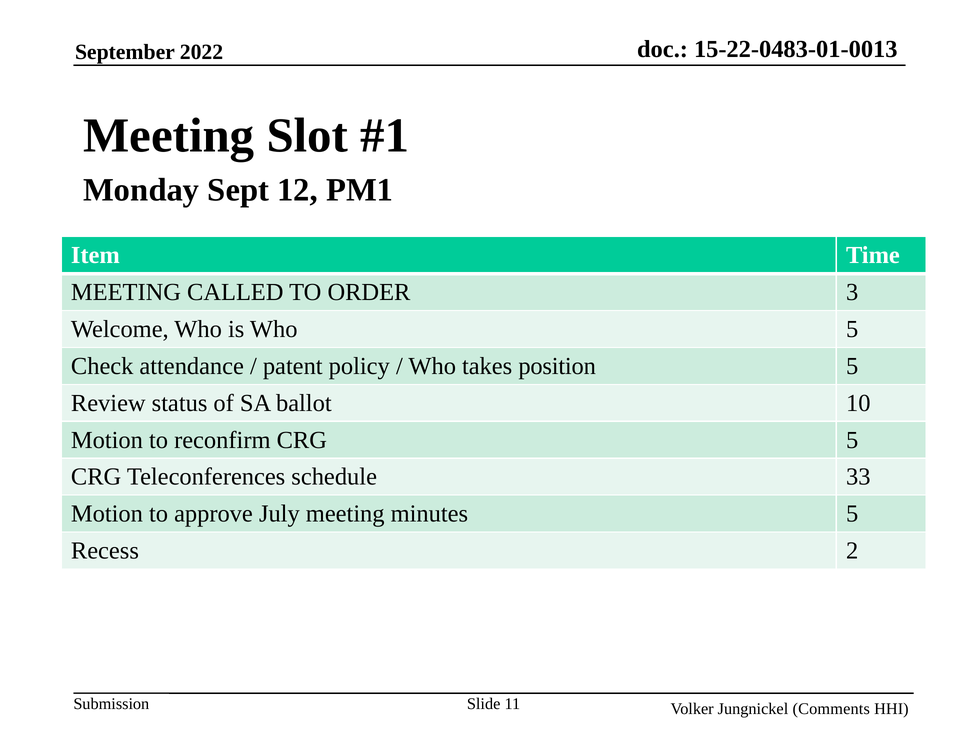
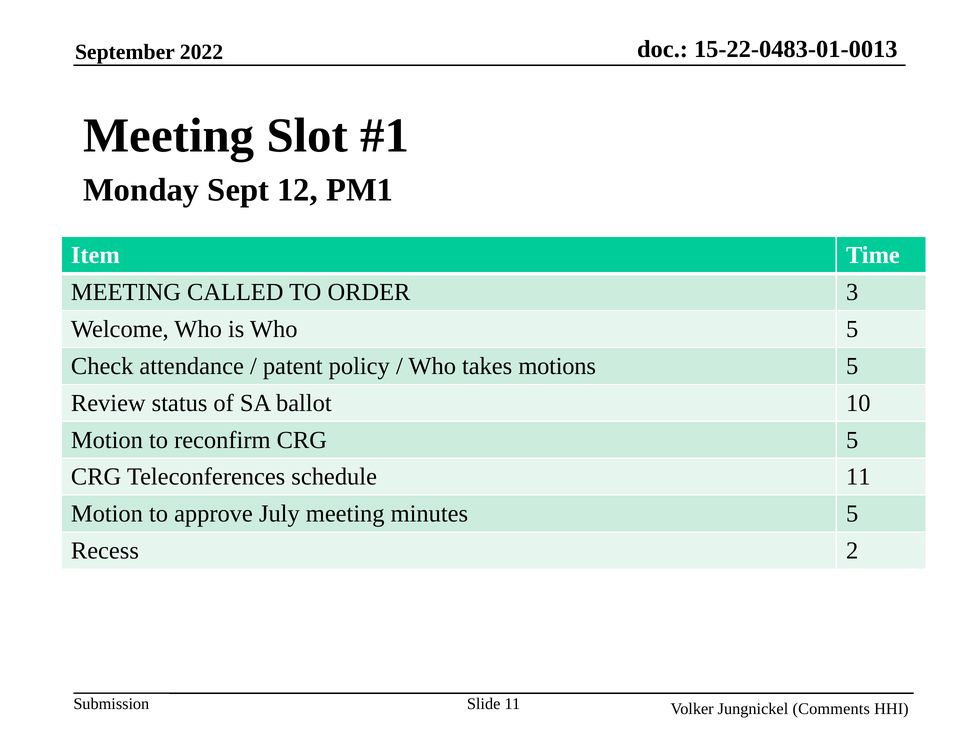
position: position -> motions (557, 366)
schedule 33: 33 -> 11 (858, 477)
